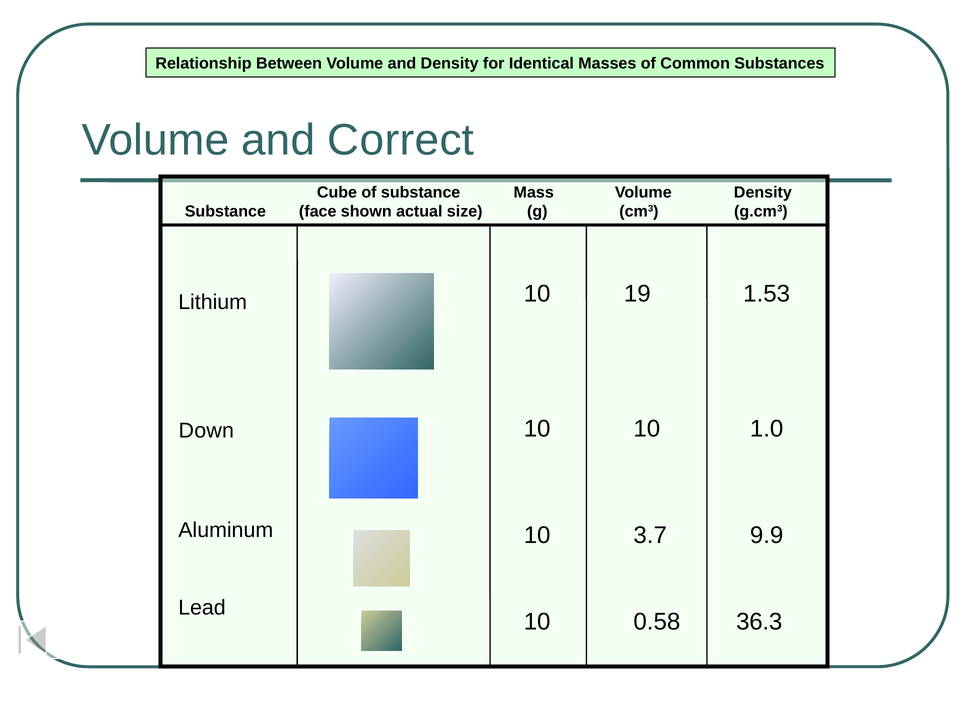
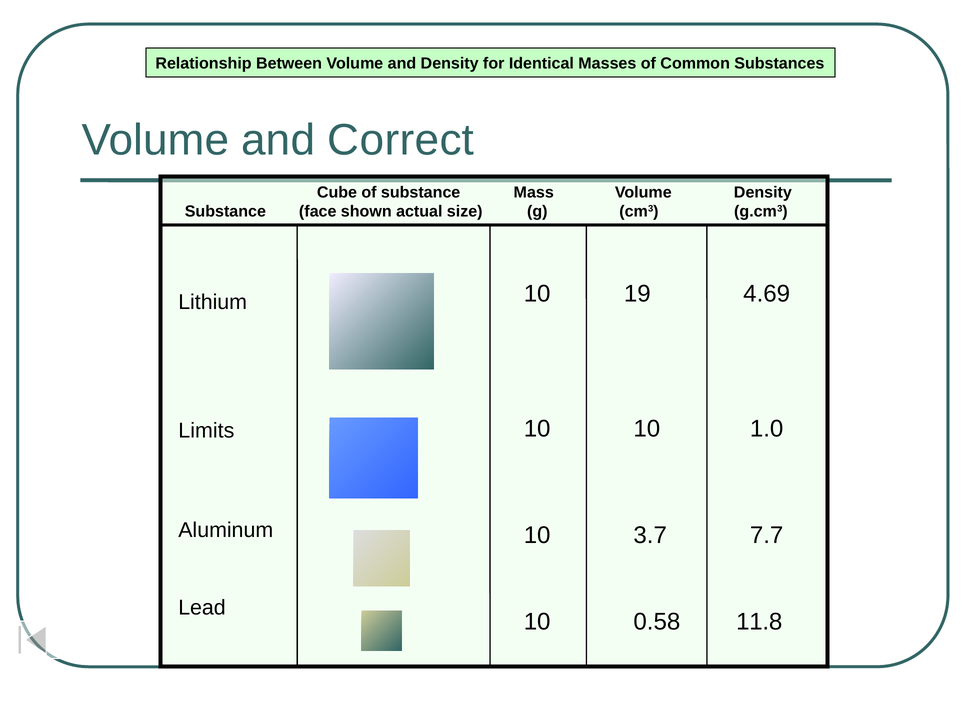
1.53: 1.53 -> 4.69 (767, 294)
Down: Down -> Limits (206, 431)
9.9: 9.9 -> 7.7 (767, 535)
36.3: 36.3 -> 11.8 (759, 622)
